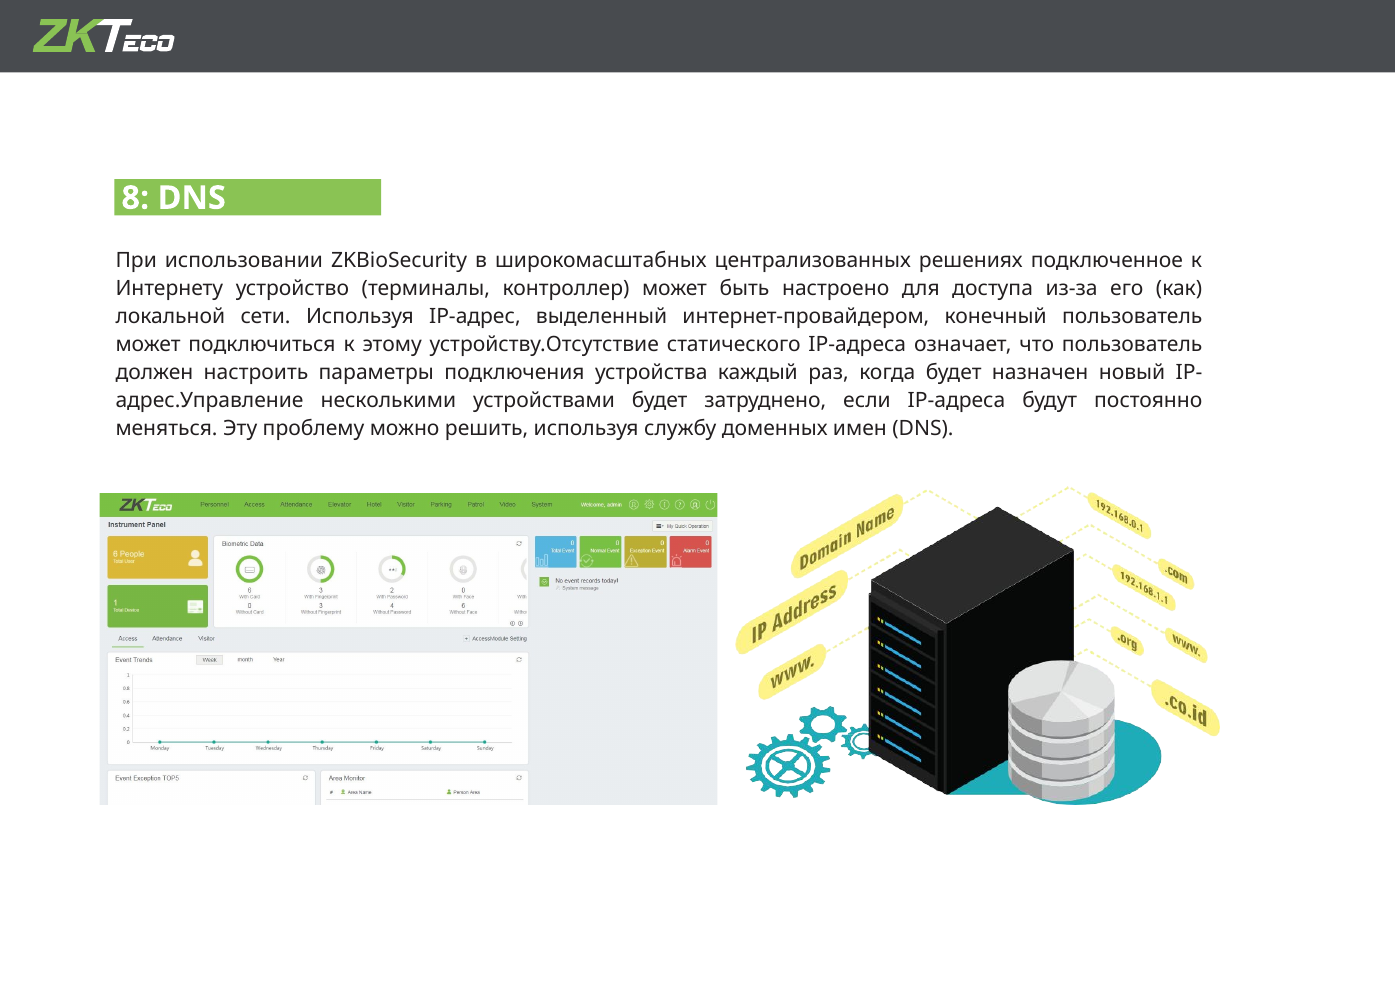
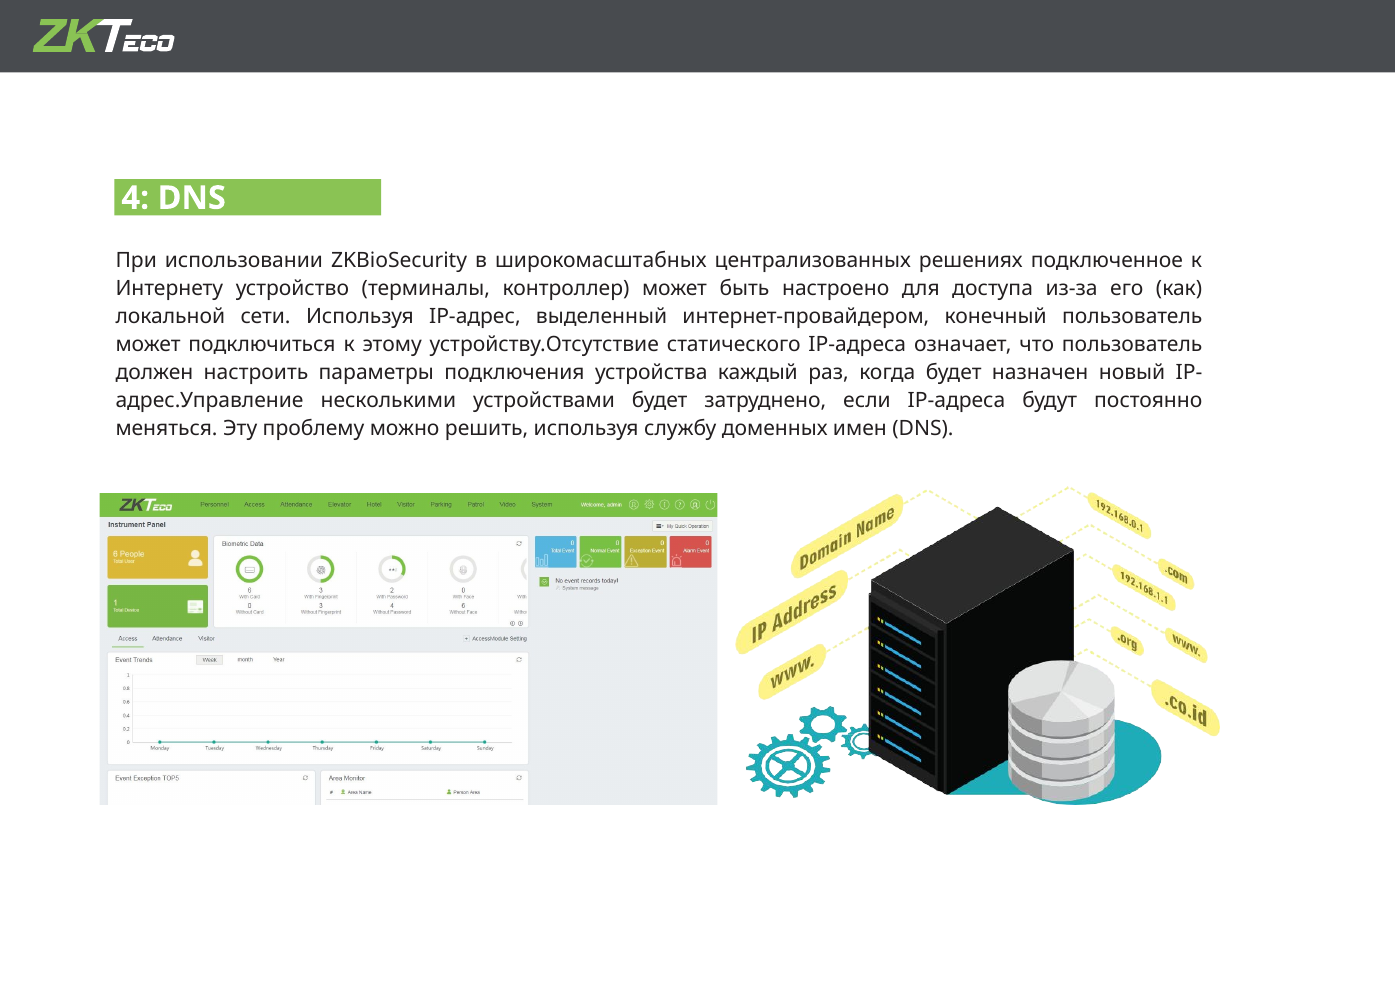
8: 8 -> 4 (135, 198)
